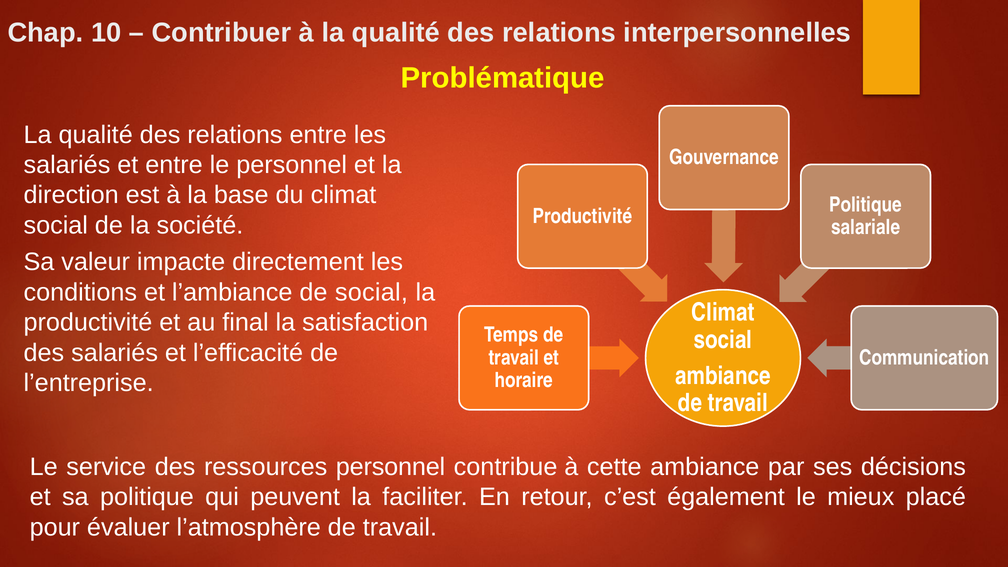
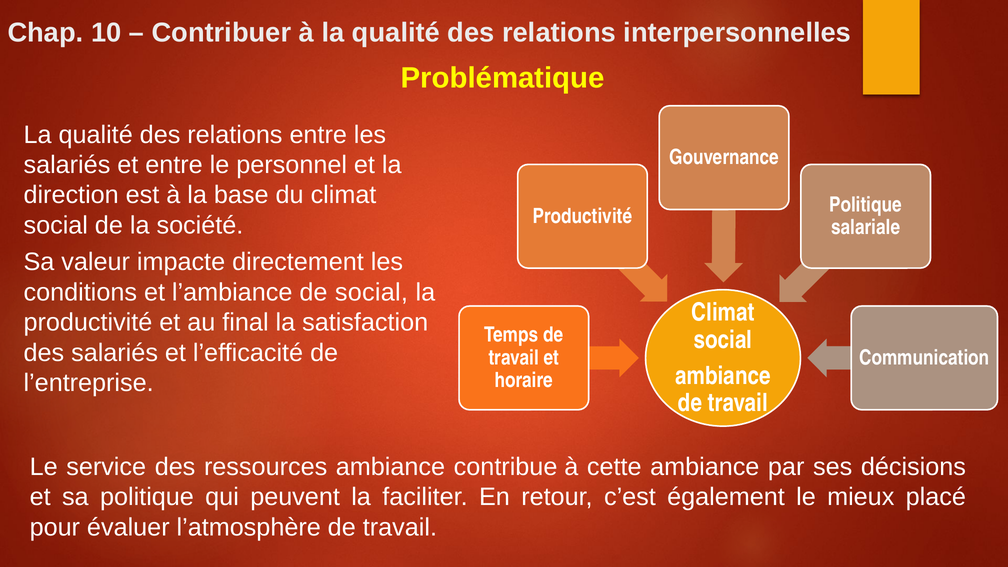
ressources personnel: personnel -> ambiance (390, 467)
